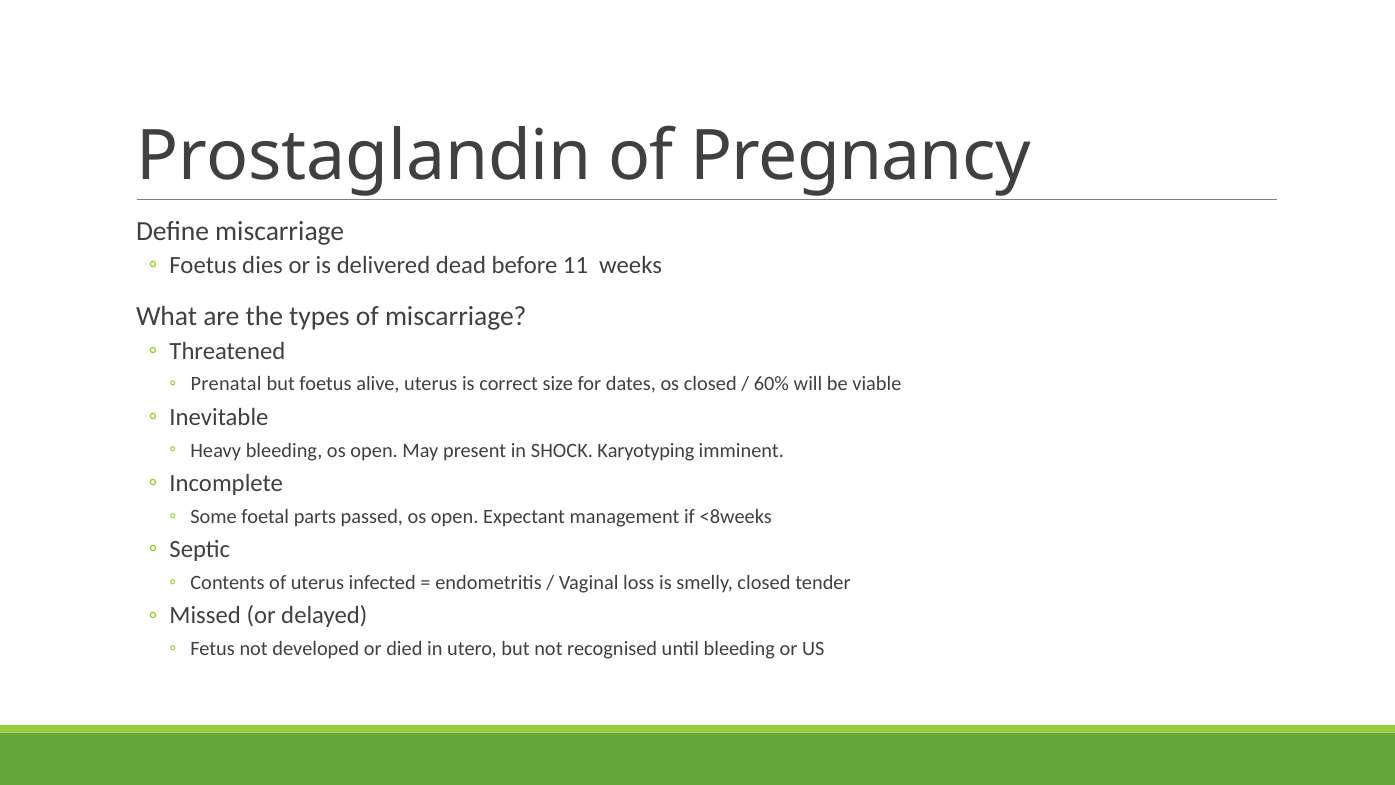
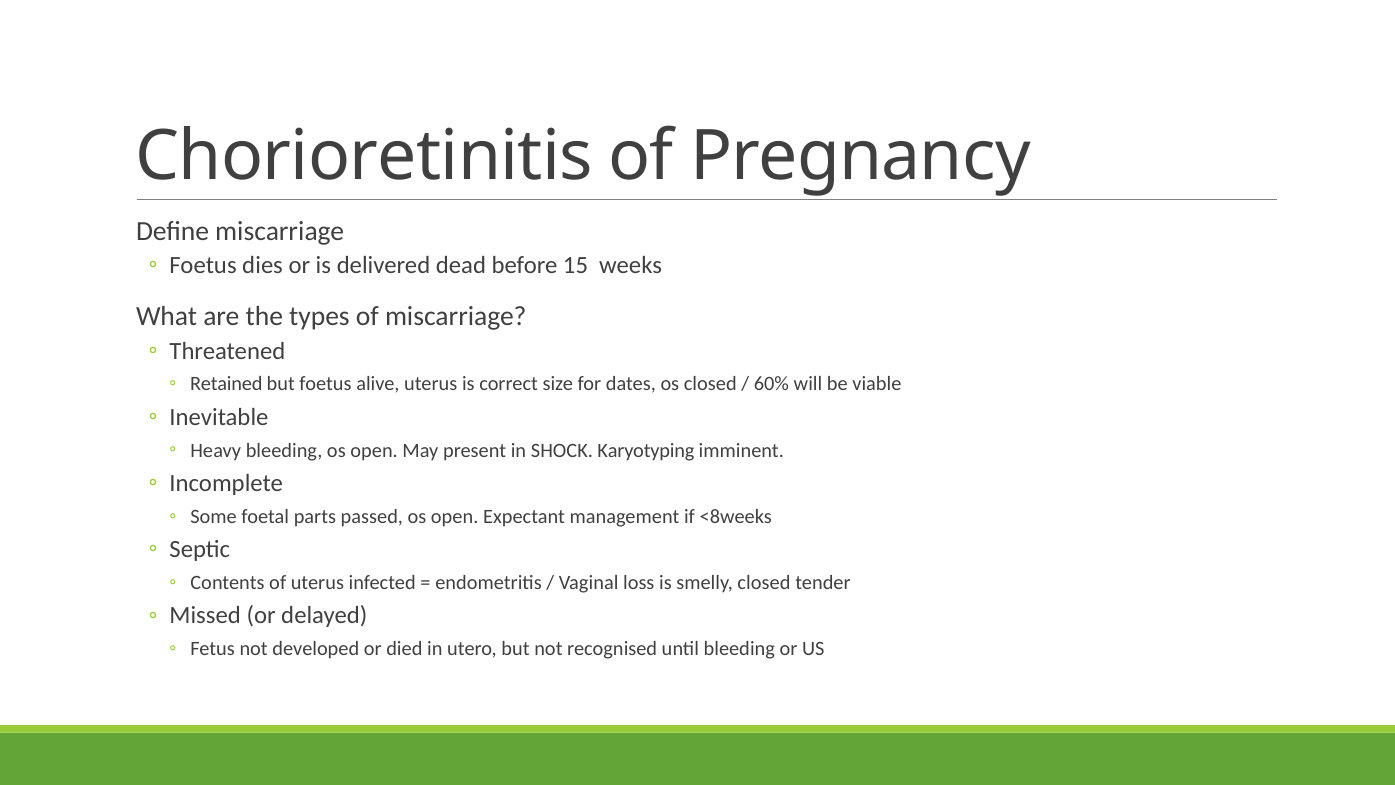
Prostaglandin: Prostaglandin -> Chorioretinitis (364, 156)
11: 11 -> 15 (575, 265)
Prenatal: Prenatal -> Retained (226, 384)
